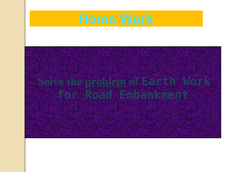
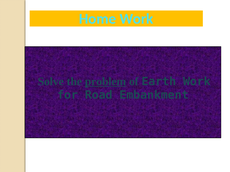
Work underline: present -> none (136, 19)
